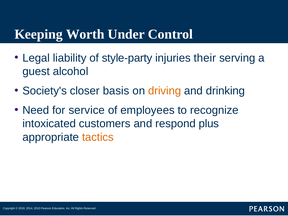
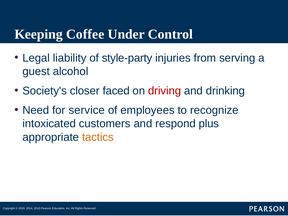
Worth: Worth -> Coffee (85, 34)
their: their -> from (205, 58)
basis: basis -> faced (116, 91)
driving colour: orange -> red (165, 91)
